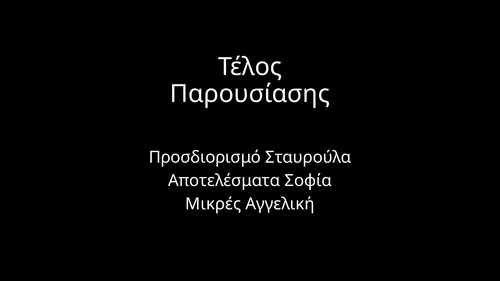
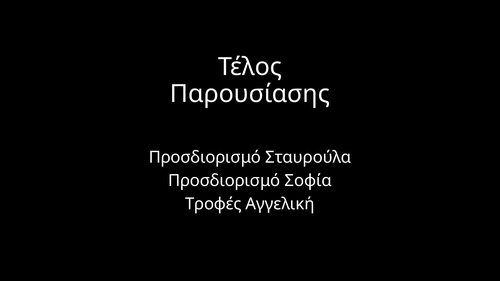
Αποτελέσματα: Αποτελέσματα -> Προσδιορισμό (224, 181)
Μικρές: Μικρές -> Τροφές (213, 204)
